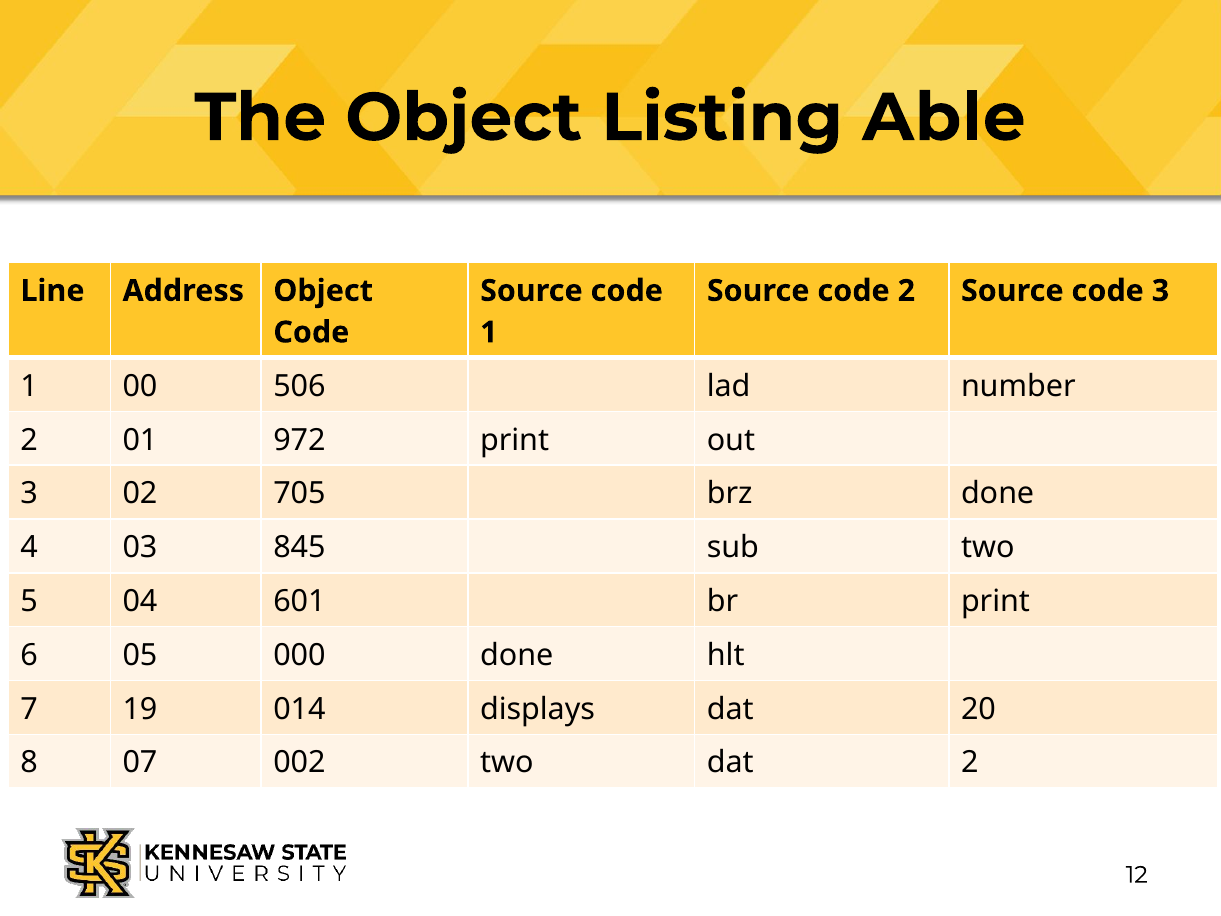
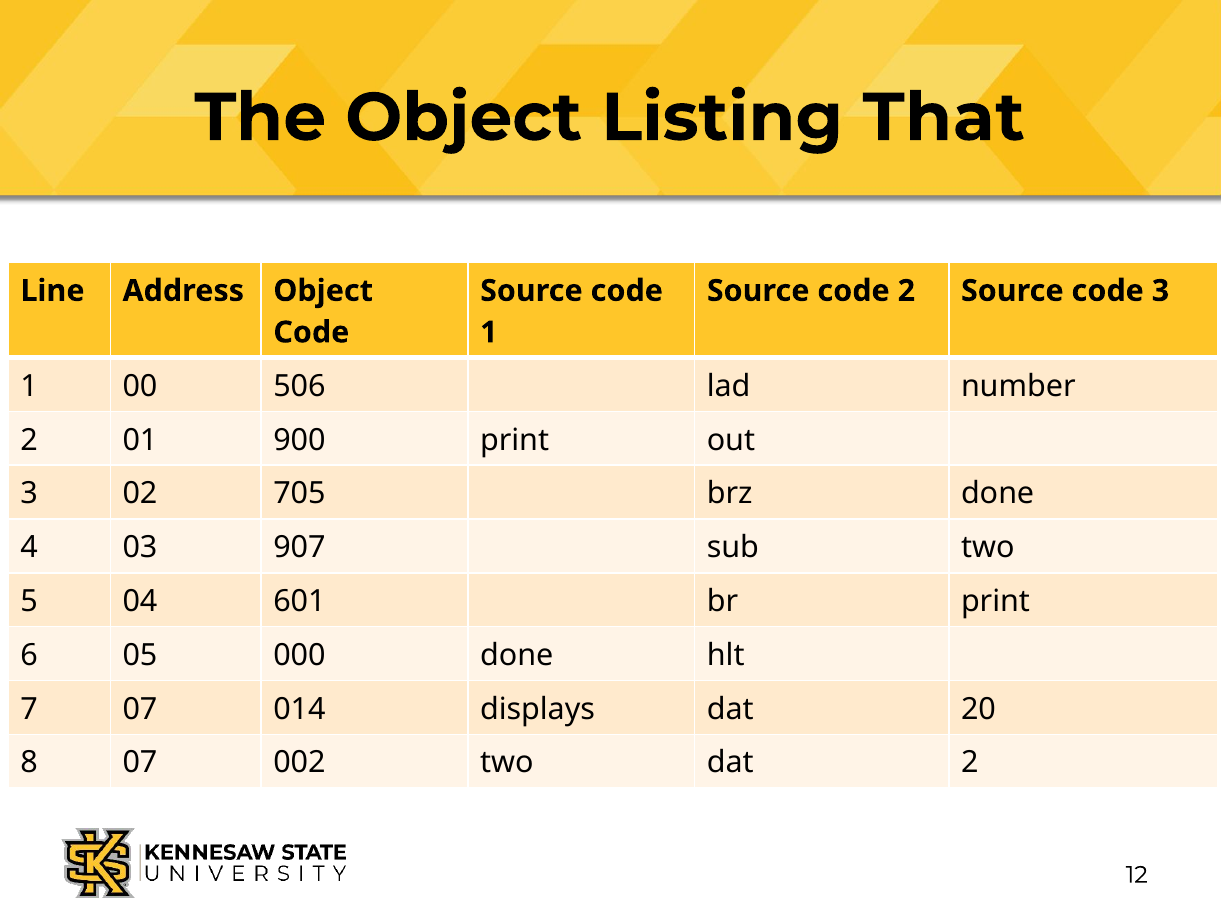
Able: Able -> That (944, 118)
972: 972 -> 900 (299, 440)
845: 845 -> 907 (299, 547)
7 19: 19 -> 07 (140, 709)
